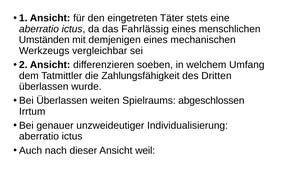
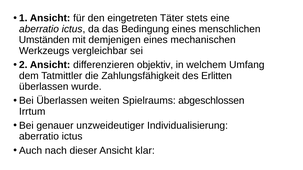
Fahrlässig: Fahrlässig -> Bedingung (145, 29)
soeben: soeben -> objektiv (155, 65)
Dritten: Dritten -> Erlitten (217, 76)
weil: weil -> klar (145, 151)
